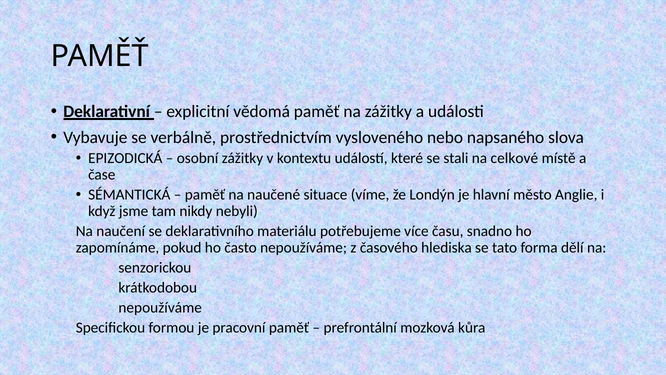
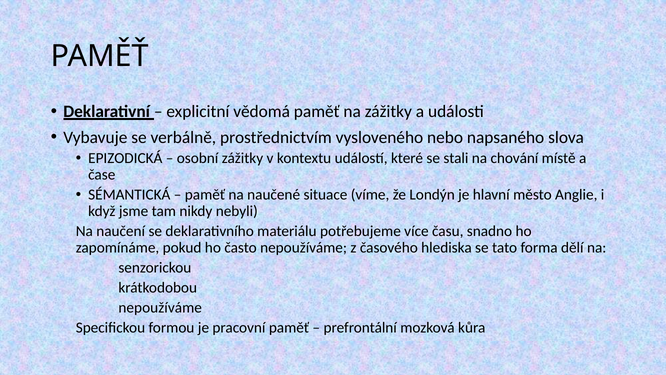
celkové: celkové -> chování (514, 158)
